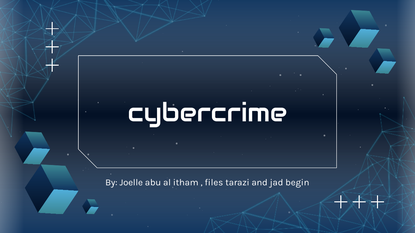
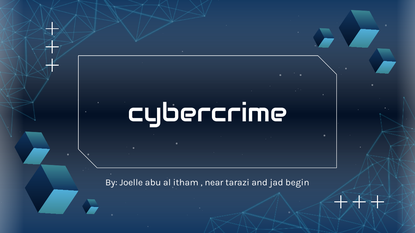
files: files -> near (214, 183)
